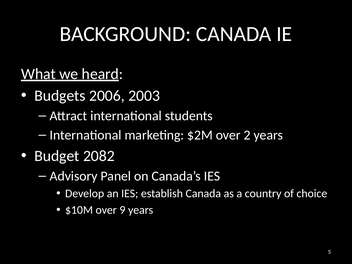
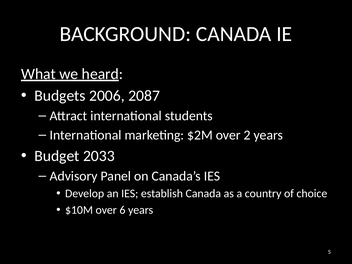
2003: 2003 -> 2087 (144, 96)
2082: 2082 -> 2033 (99, 156)
9: 9 -> 6 (122, 210)
